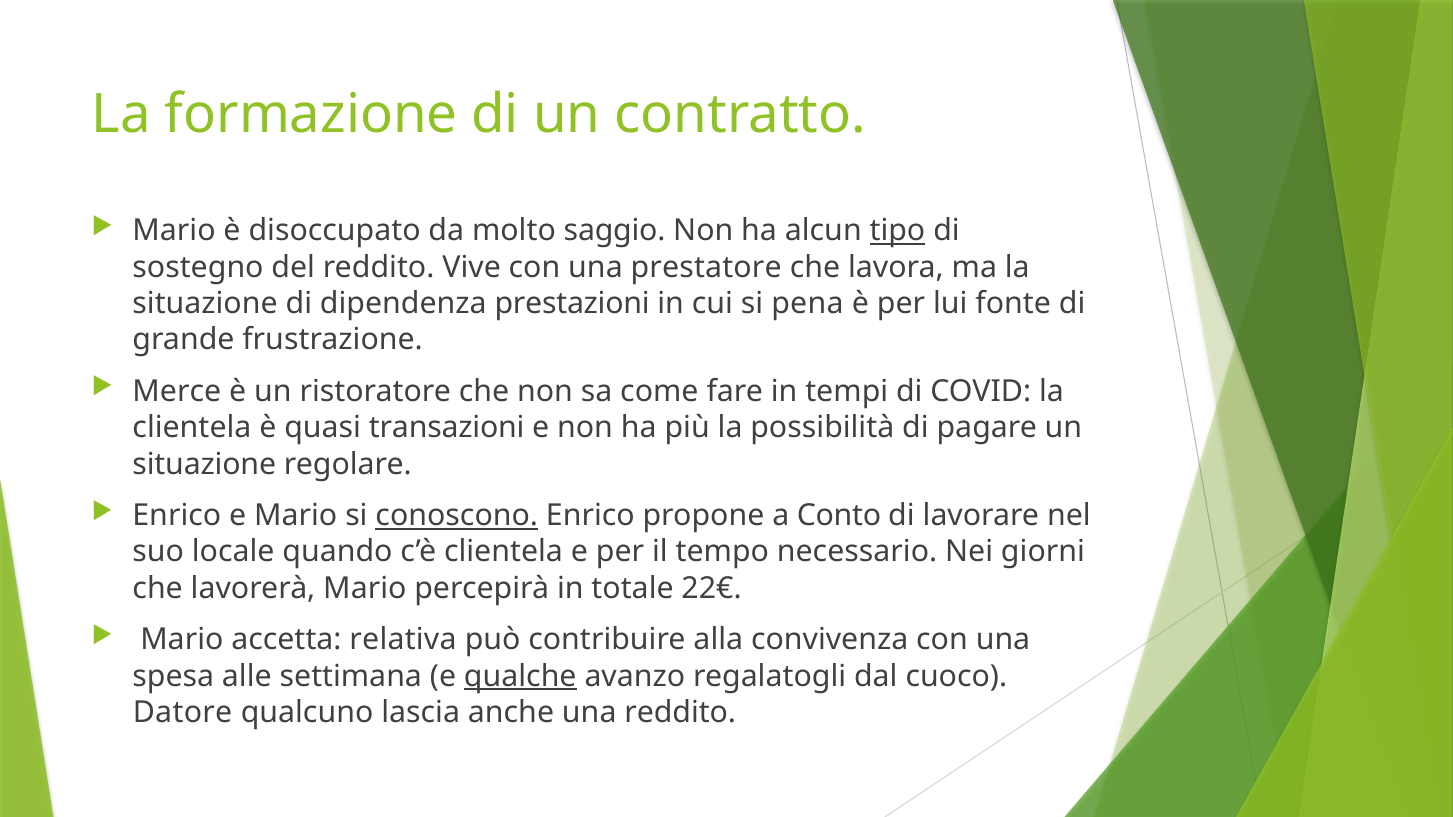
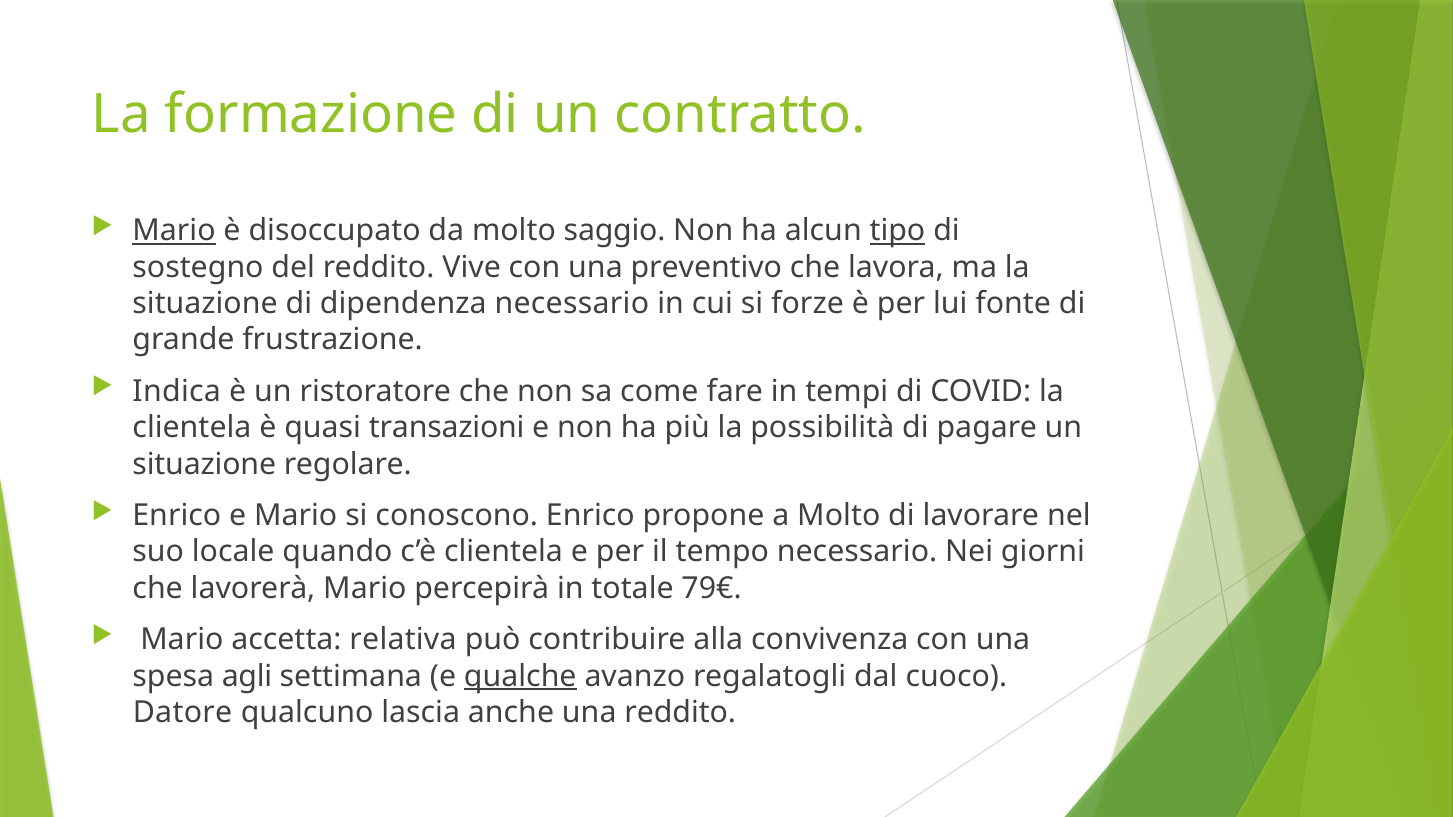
Mario underline: none -> present (174, 231)
prestatore: prestatore -> preventivo (706, 267)
dipendenza prestazioni: prestazioni -> necessario (572, 304)
pena: pena -> forze (808, 304)
Merce: Merce -> Indica (177, 391)
conoscono underline: present -> none (457, 516)
a Conto: Conto -> Molto (839, 516)
22€: 22€ -> 79€ (712, 589)
alle: alle -> agli (247, 676)
